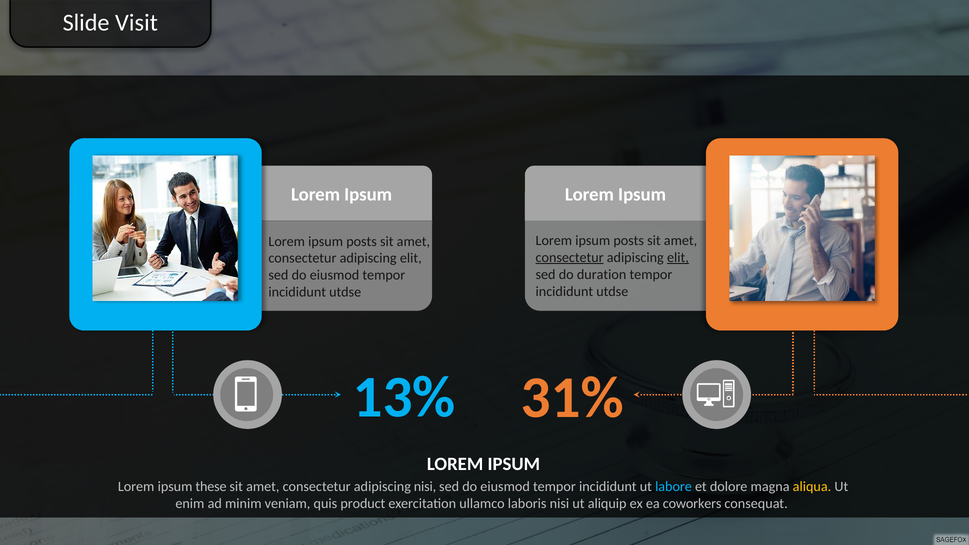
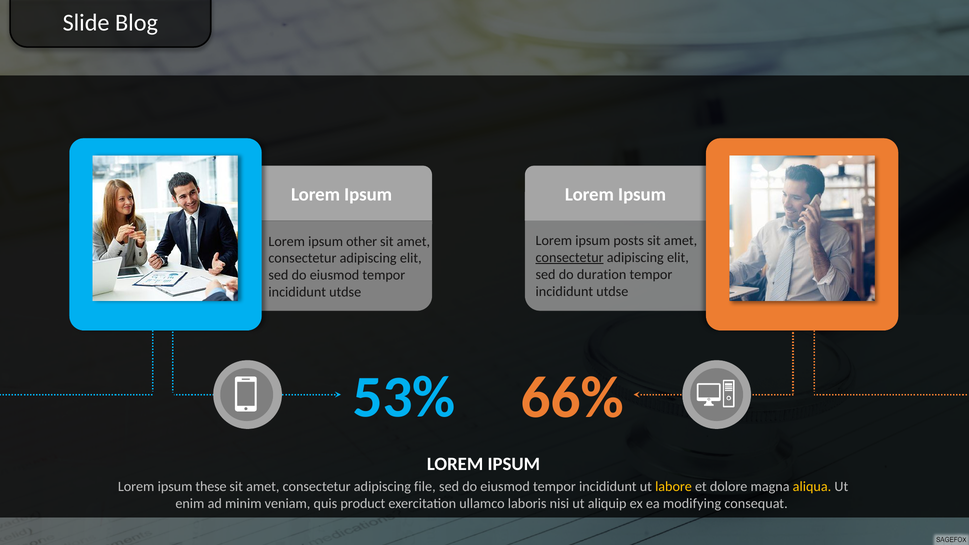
Visit: Visit -> Blog (137, 23)
posts: posts -> other (362, 241)
elit underline: present -> none (678, 258)
13%: 13% -> 53% (404, 397)
31%: 31% -> 66% (572, 398)
adipiscing nisi: nisi -> file (425, 487)
labore colour: light blue -> yellow (674, 487)
coworkers: coworkers -> modifying (692, 504)
